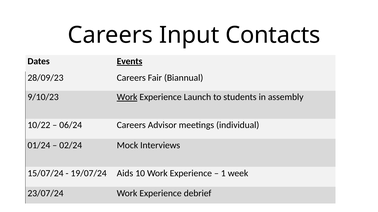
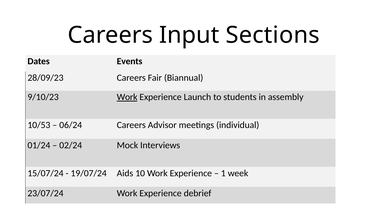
Contacts: Contacts -> Sections (273, 35)
Events underline: present -> none (130, 62)
10/22: 10/22 -> 10/53 (39, 125)
